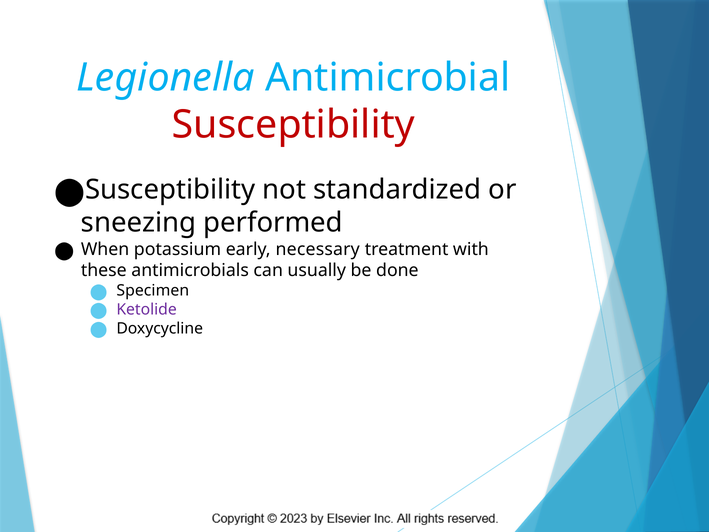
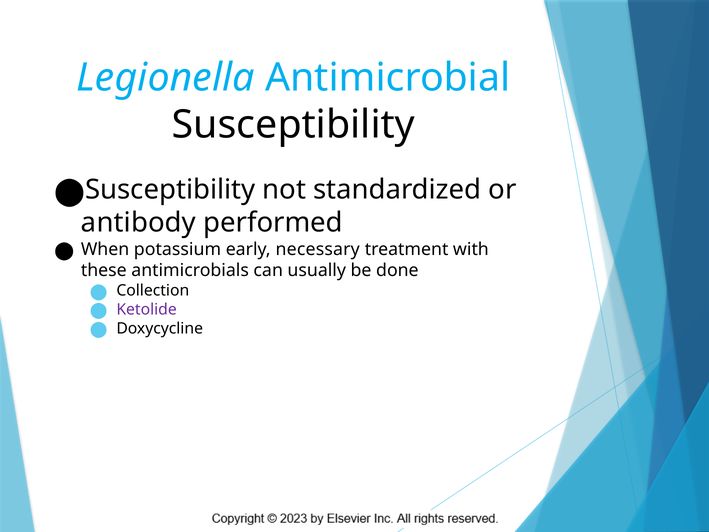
Susceptibility colour: red -> black (293, 125)
sneezing: sneezing -> antibody (138, 223)
Specimen: Specimen -> Collection (153, 290)
